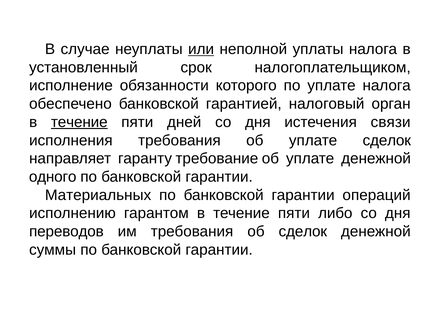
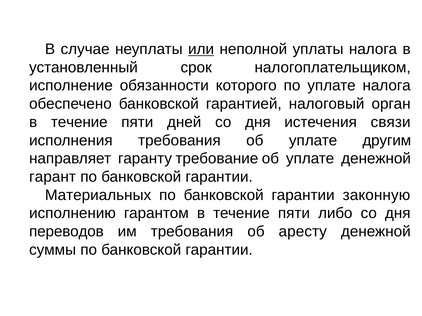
течение underline: present -> none (79, 122)
уплате сделок: сделок -> другим (387, 141)
одного: одного -> гарант (53, 177)
операций: операций -> законную (376, 195)
об сделок: сделок -> аресту (303, 232)
